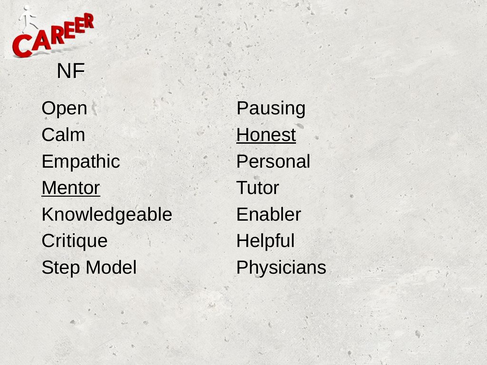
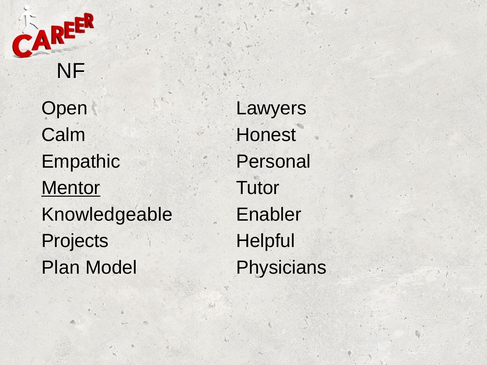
Pausing: Pausing -> Lawyers (271, 108)
Honest underline: present -> none (266, 135)
Critique: Critique -> Projects (75, 241)
Step: Step -> Plan (61, 268)
